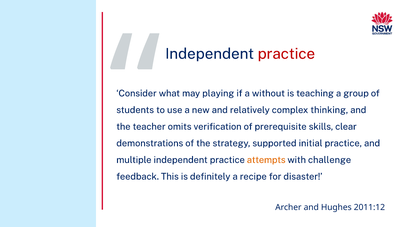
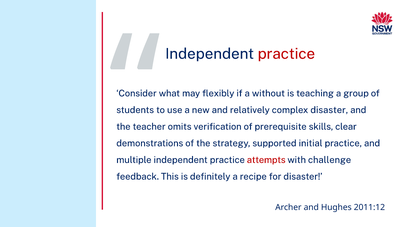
playing: playing -> flexibly (218, 93)
complex thinking: thinking -> disaster (329, 110)
attempts colour: orange -> red (266, 160)
